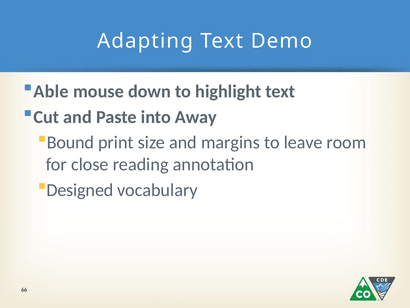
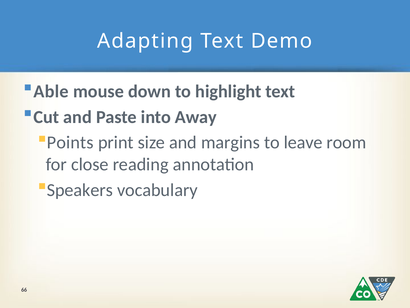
Bound: Bound -> Points (70, 142)
Designed: Designed -> Speakers (80, 190)
